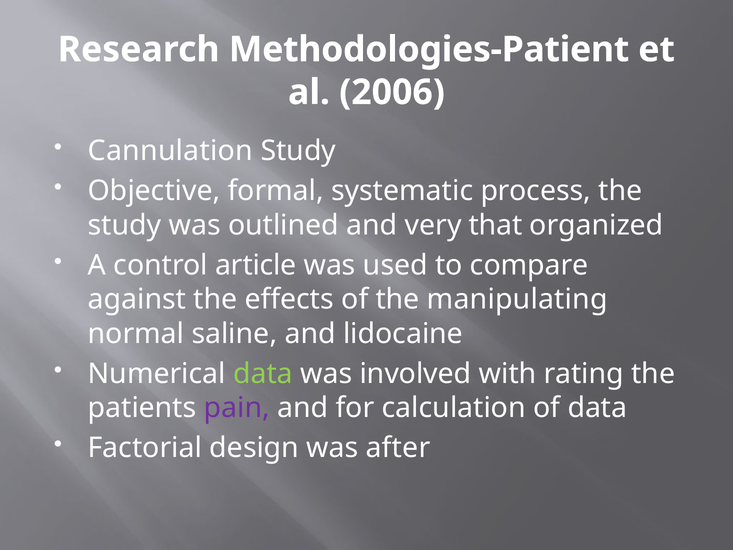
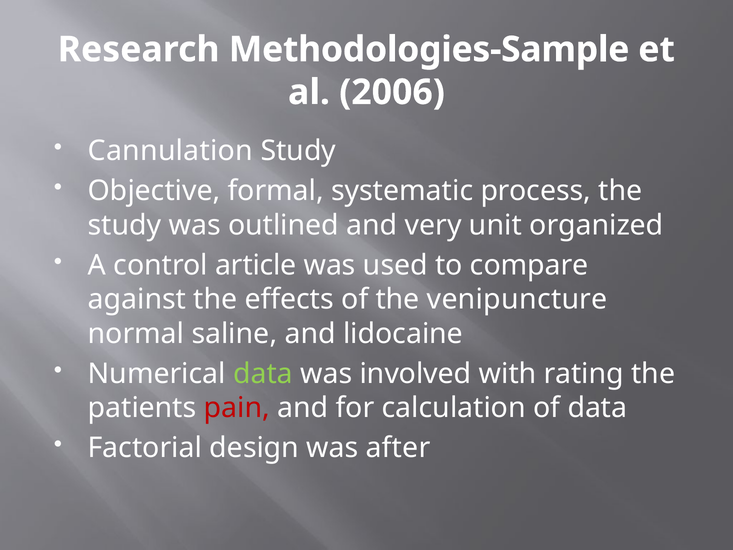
Methodologies-Patient: Methodologies-Patient -> Methodologies-Sample (429, 49)
that: that -> unit (495, 225)
manipulating: manipulating -> venipuncture (517, 299)
pain colour: purple -> red (237, 408)
